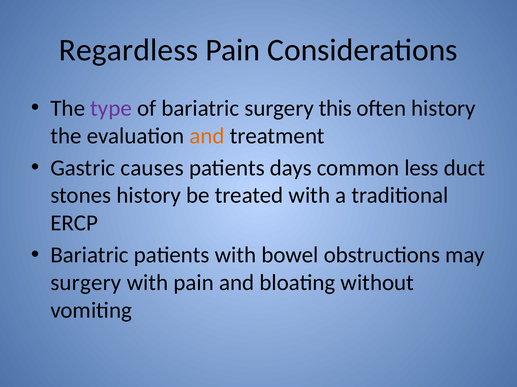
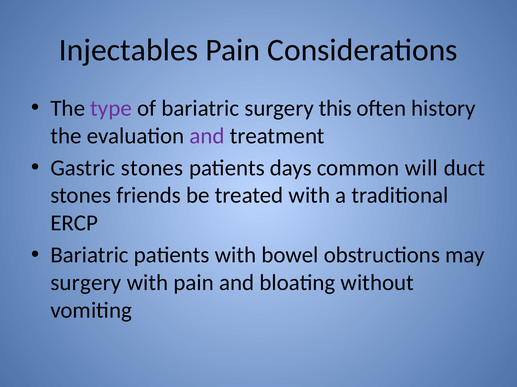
Regardless: Regardless -> Injectables (129, 50)
and colour: orange -> purple (207, 136)
Gastric causes: causes -> stones (152, 168)
less: less -> will (421, 168)
stones history: history -> friends (149, 196)
